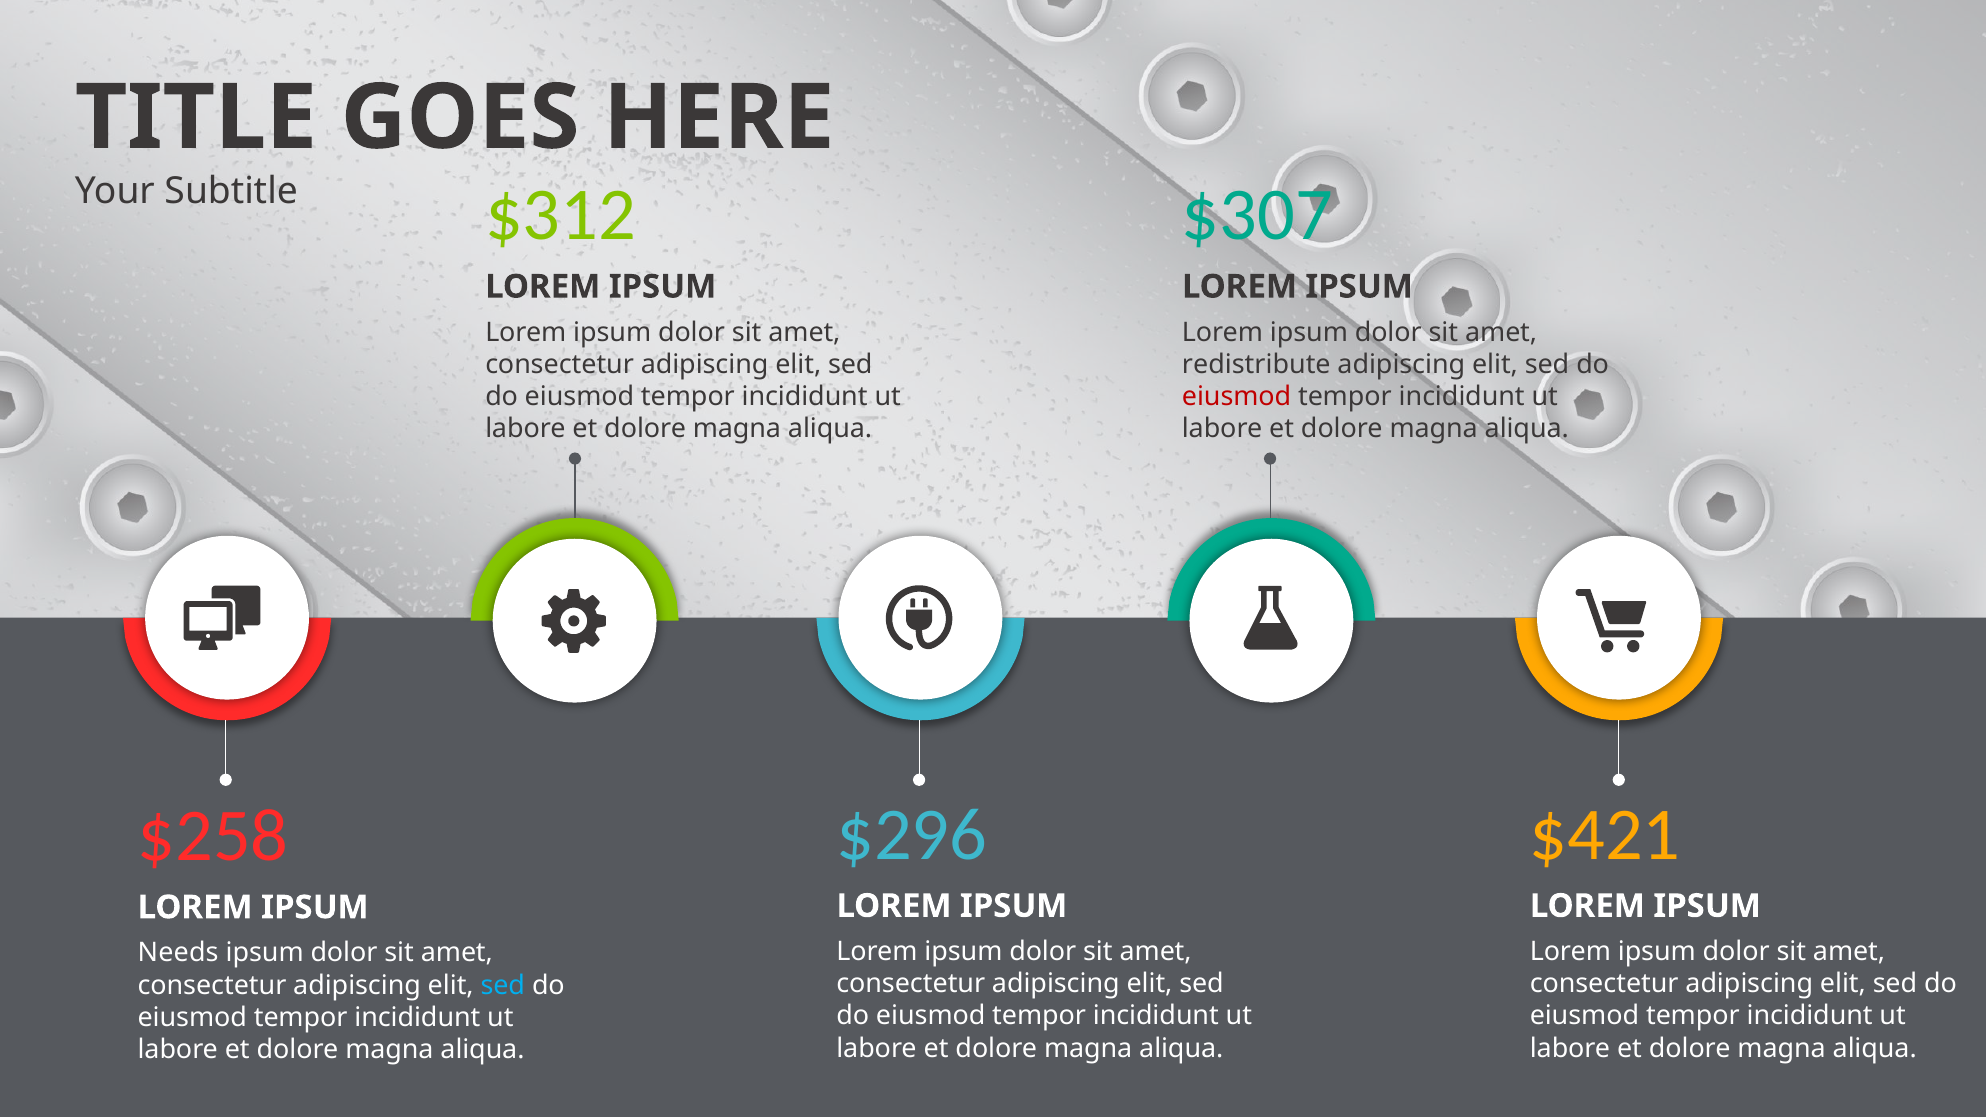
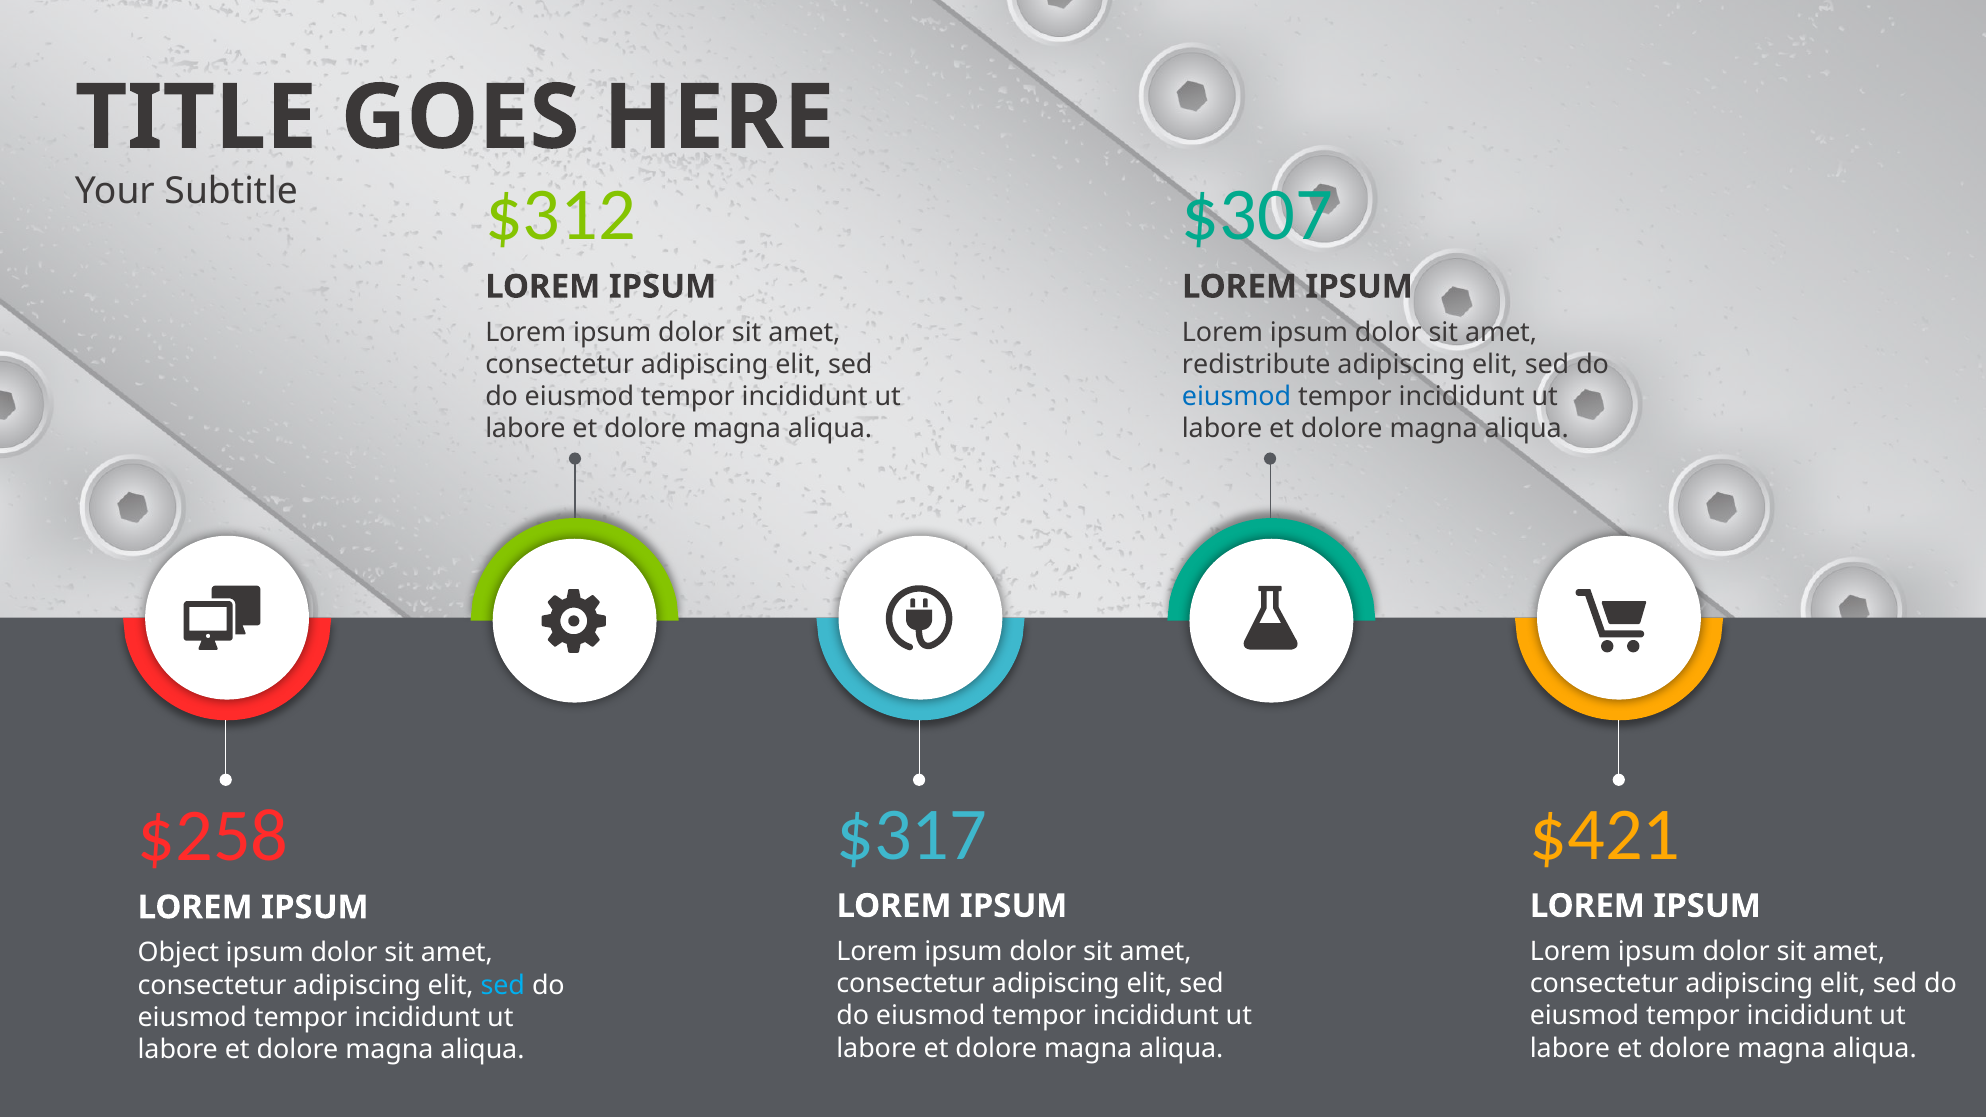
eiusmod colour: red -> blue (1237, 397)
$296: $296 -> $317 (912, 835)
Needs: Needs -> Object (178, 953)
